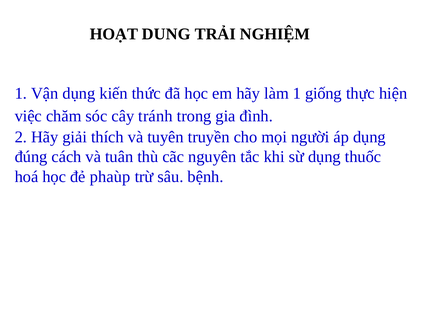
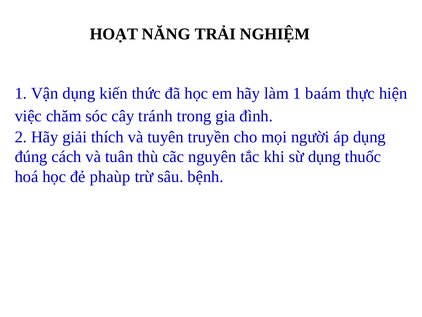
DUNG: DUNG -> NĂNG (166, 34)
giống: giống -> baám (323, 93)
